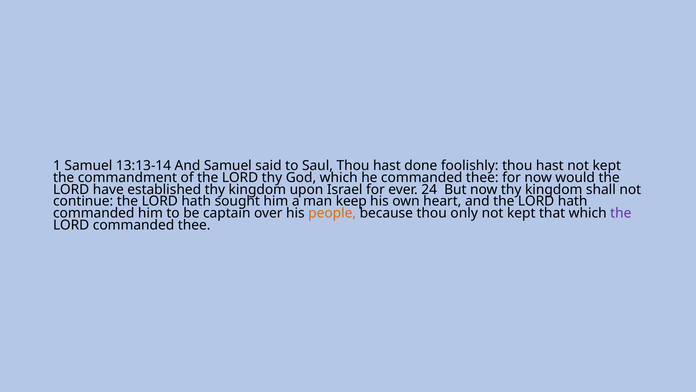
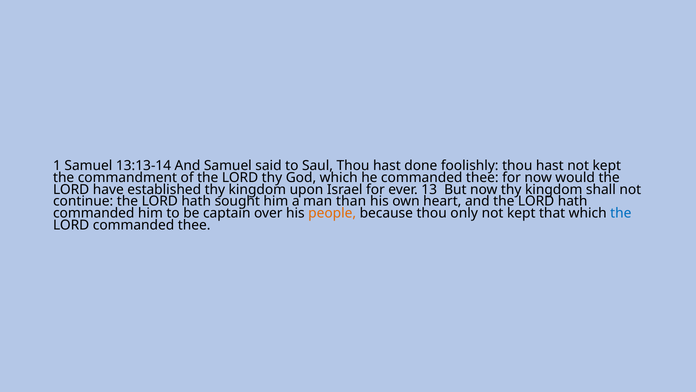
24: 24 -> 13 (429, 189)
keep: keep -> than (351, 201)
the colour: purple -> blue (621, 213)
